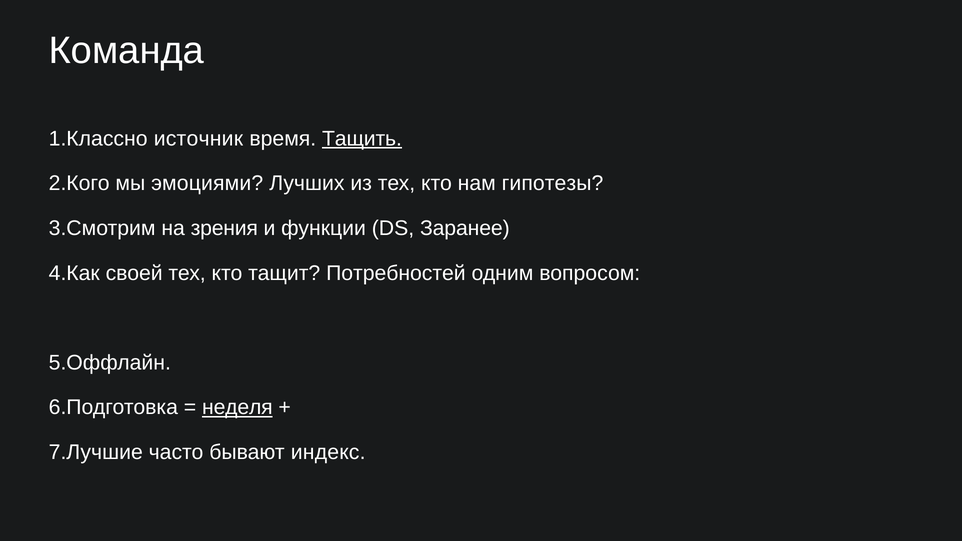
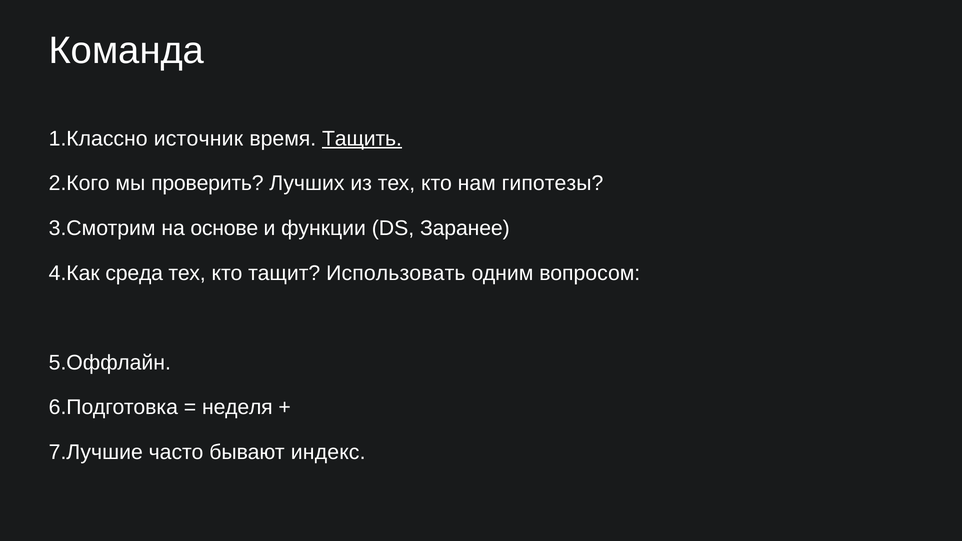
эмоциями: эмоциями -> проверить (207, 184)
зрения: зрения -> основе (224, 228)
своей: своей -> среда (134, 273)
Потребностей: Потребностей -> Использовать (396, 273)
неделя underline: present -> none (237, 408)
